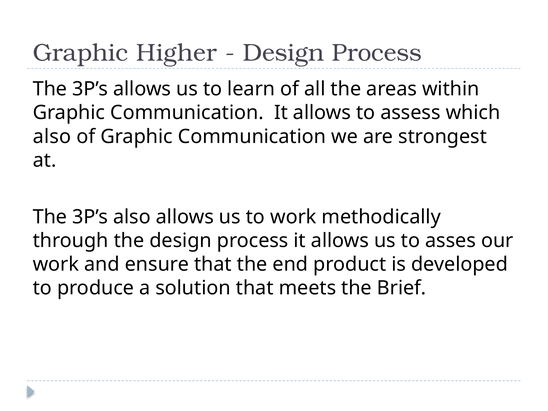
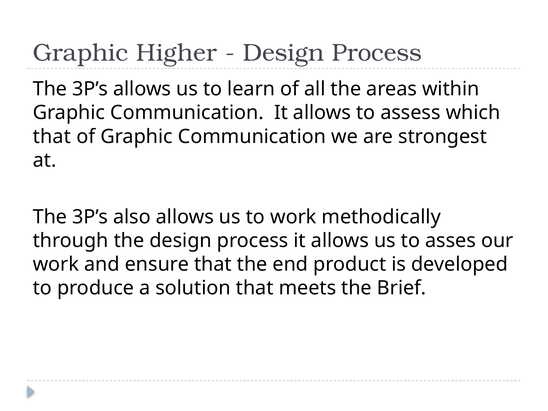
also: also -> that (52, 136)
